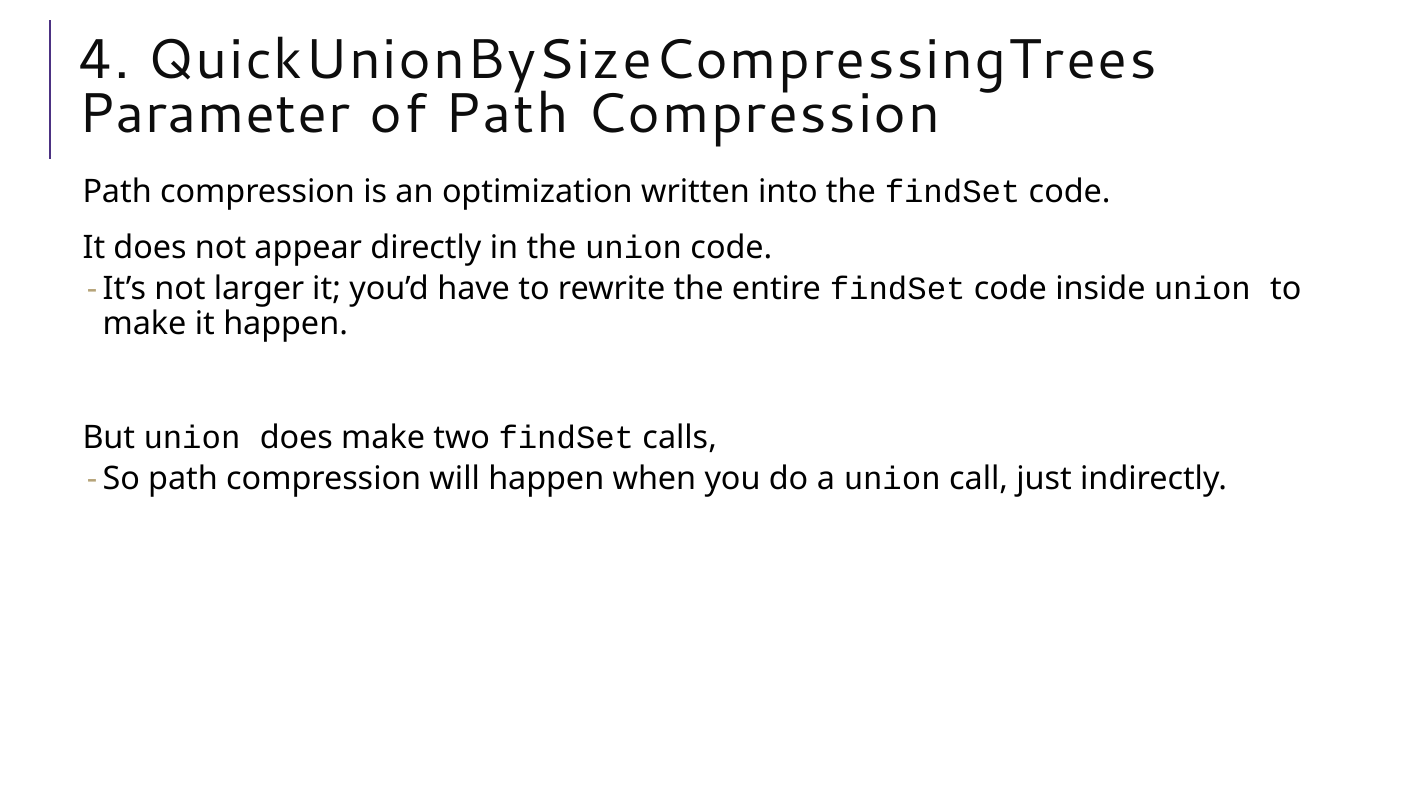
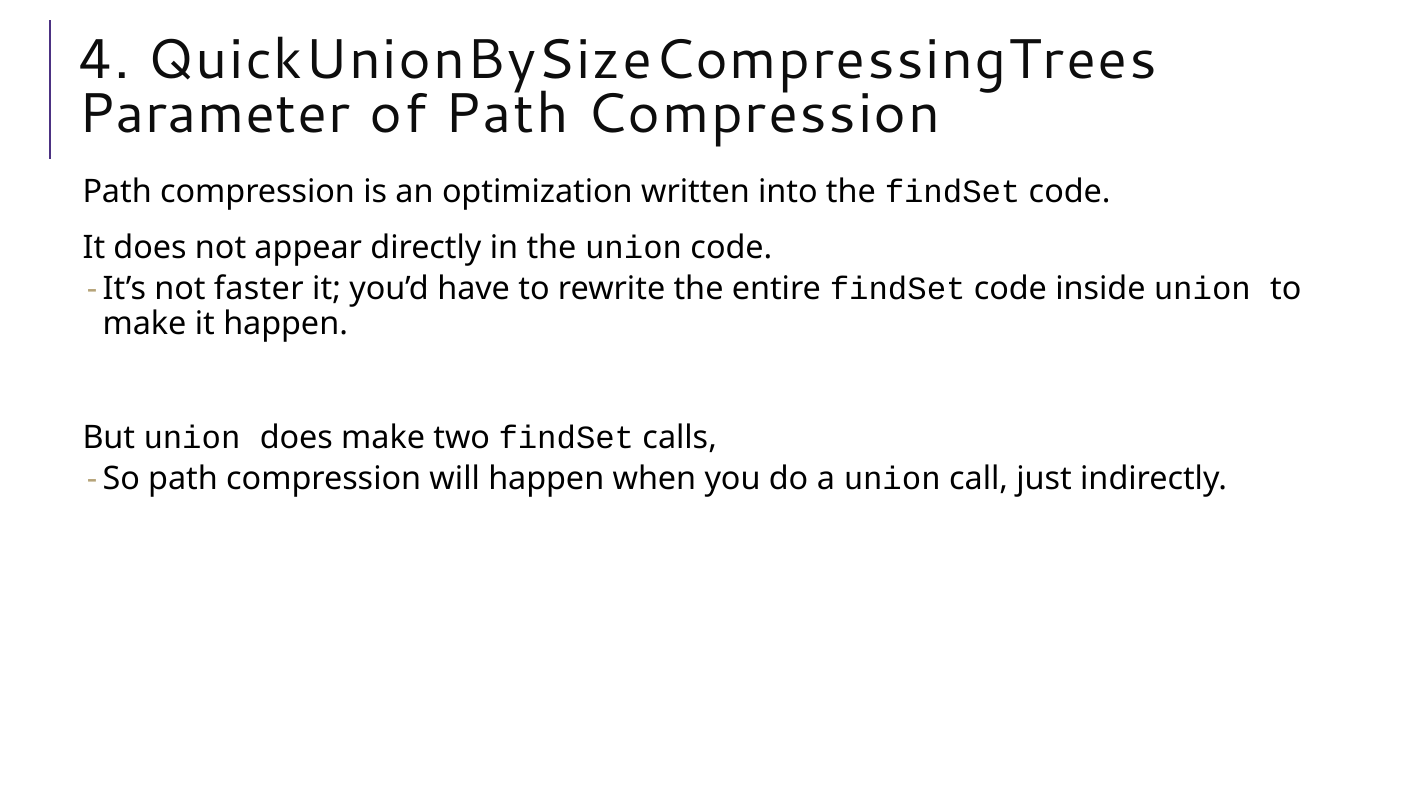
larger: larger -> faster (259, 289)
